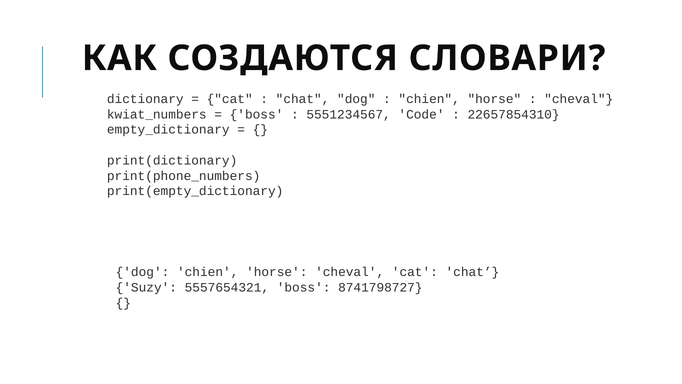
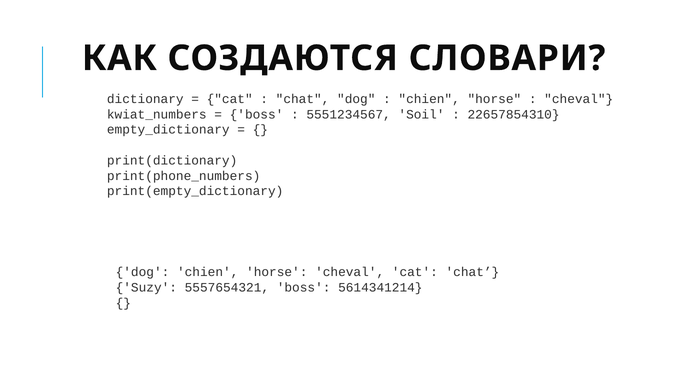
Code: Code -> Soil (421, 114)
8741798727: 8741798727 -> 5614341214 (380, 287)
